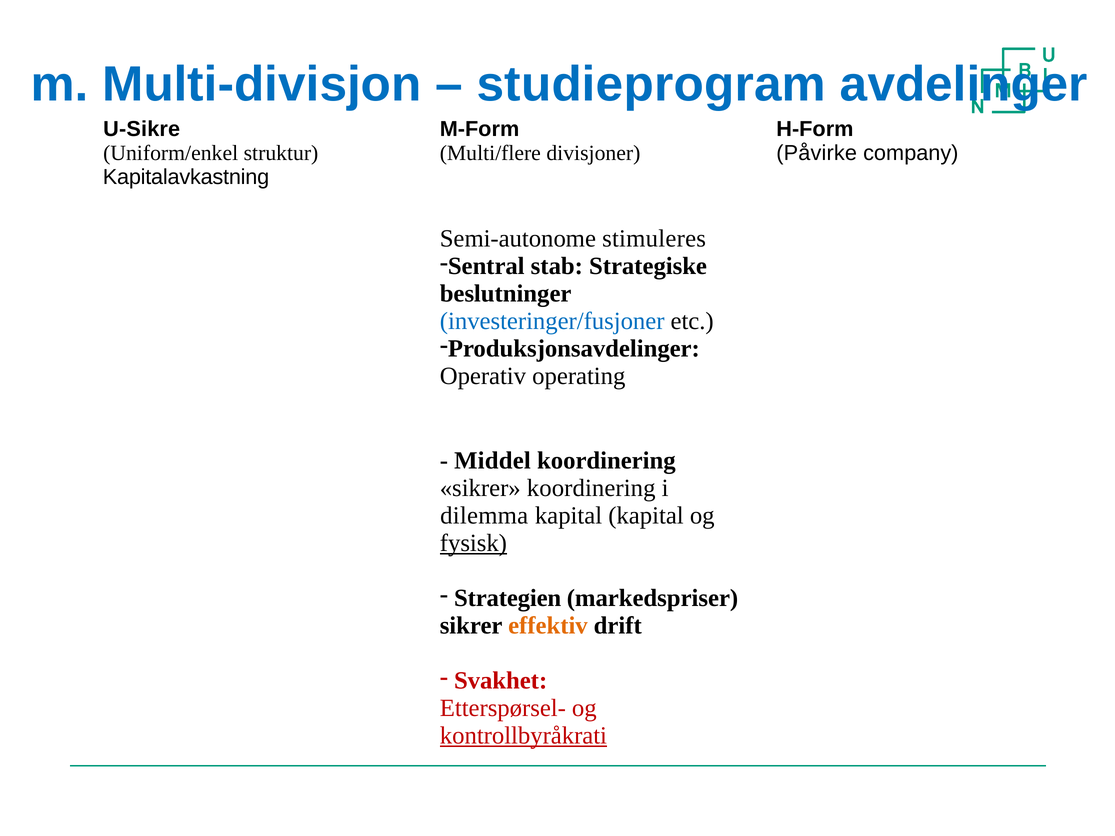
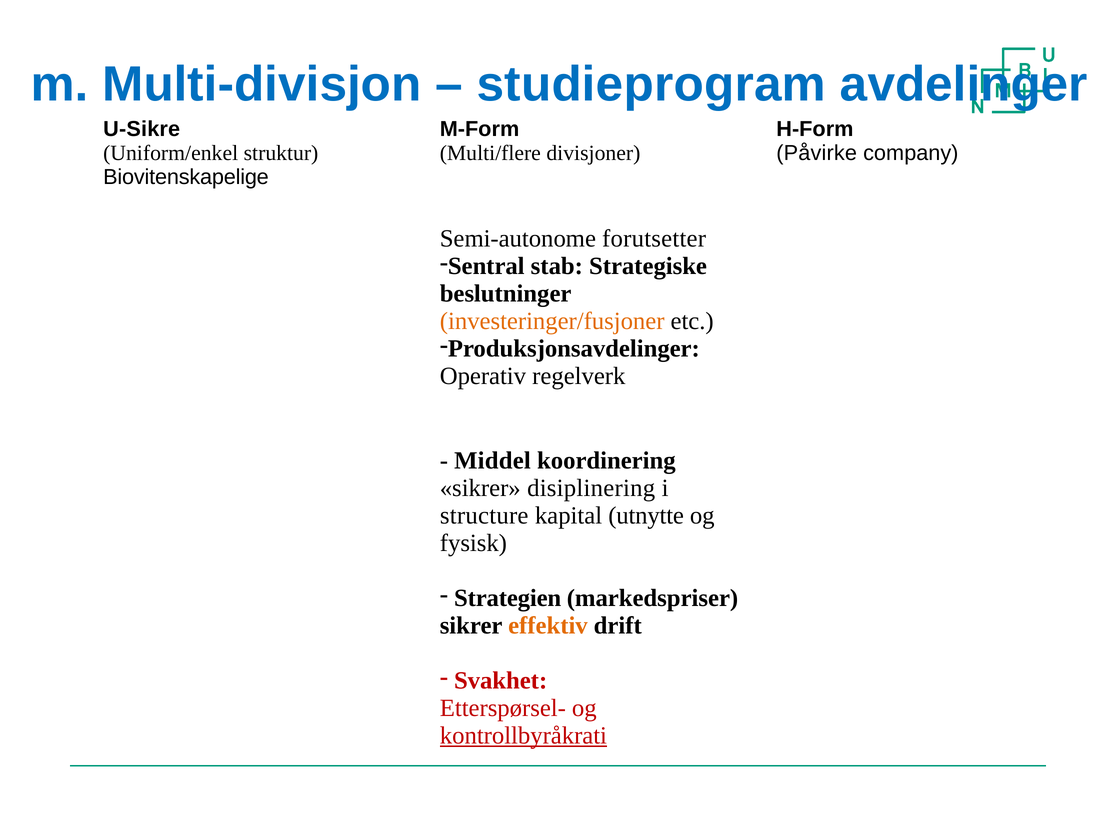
Kapitalavkastning: Kapitalavkastning -> Biovitenskapelige (186, 177)
stimuleres: stimuleres -> forutsetter (654, 238)
investeringer/fusjoner colour: blue -> orange (552, 321)
operating: operating -> regelverk (579, 376)
sikrer koordinering: koordinering -> disiplinering (591, 488)
dilemma: dilemma -> structure (484, 516)
kapital kapital: kapital -> utnytte (646, 516)
fysisk underline: present -> none (473, 543)
